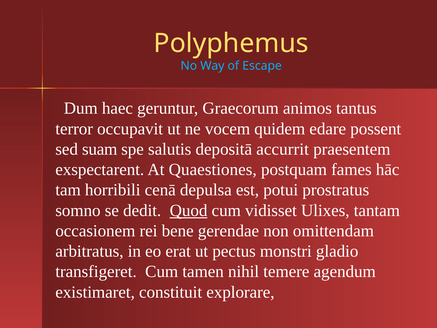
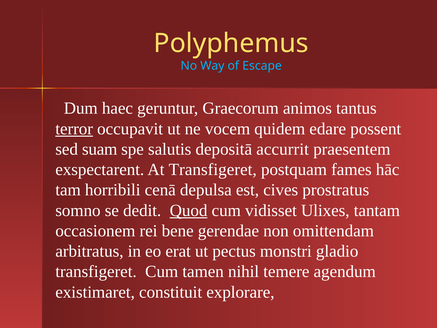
terror underline: none -> present (74, 129)
At Quaestiones: Quaestiones -> Transfigeret (213, 169)
potui: potui -> cives (281, 190)
